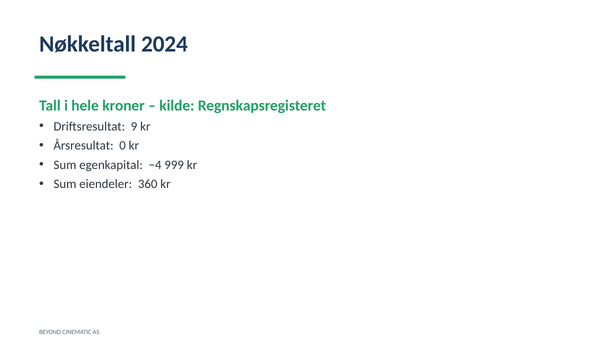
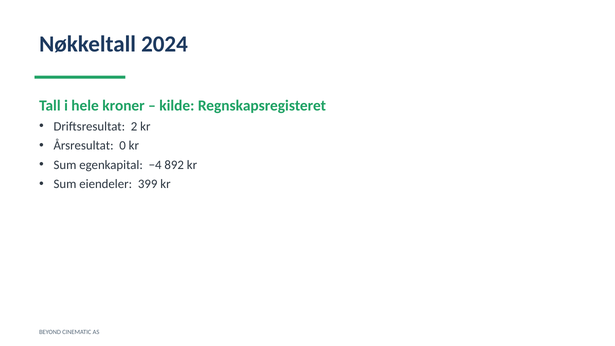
9: 9 -> 2 (134, 126)
999: 999 -> 892 (174, 165)
360: 360 -> 399 (148, 184)
